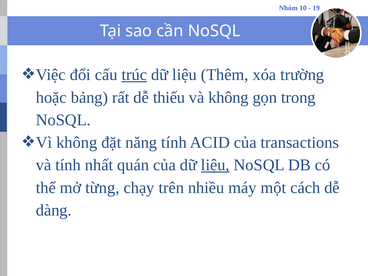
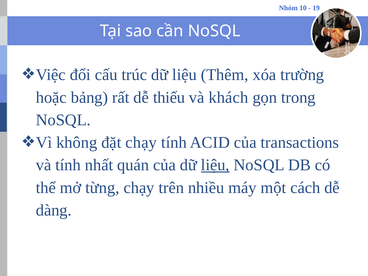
trúc underline: present -> none (134, 75)
và không: không -> khách (228, 97)
đặt năng: năng -> chạy (141, 142)
